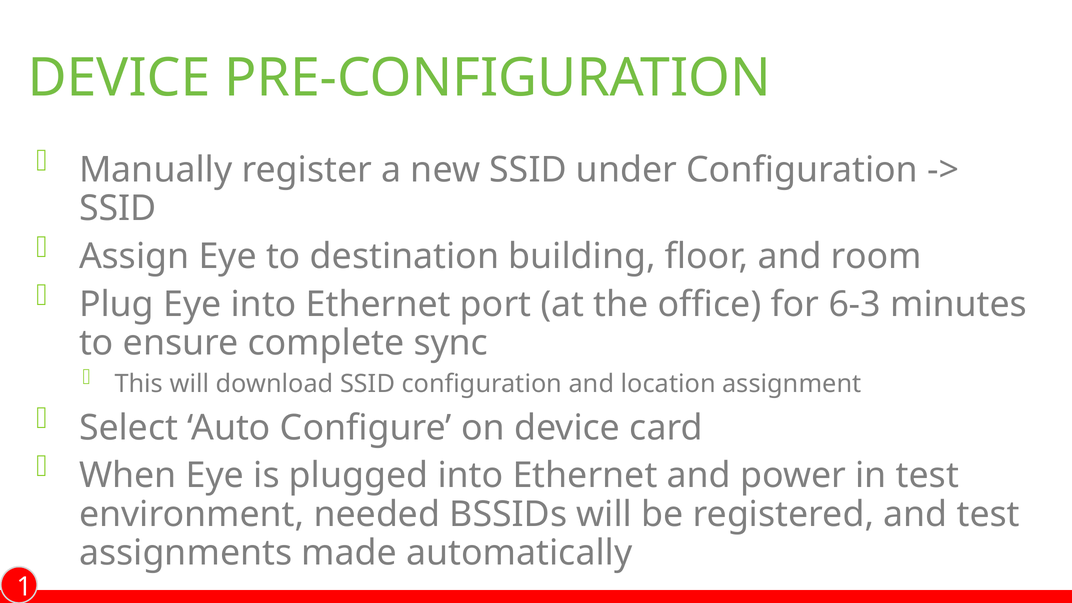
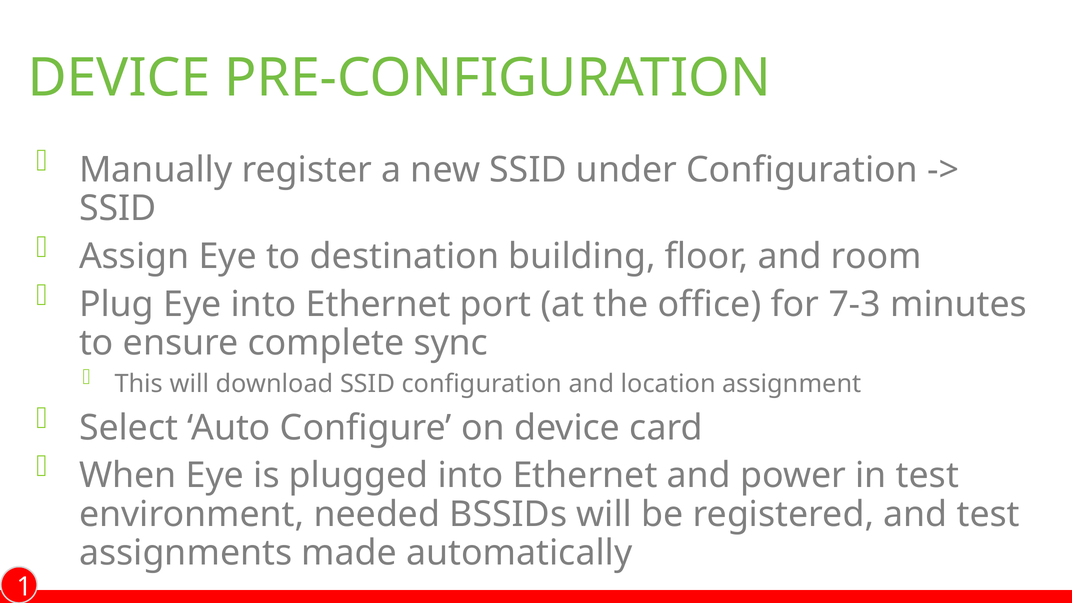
6-3: 6-3 -> 7-3 (855, 304)
